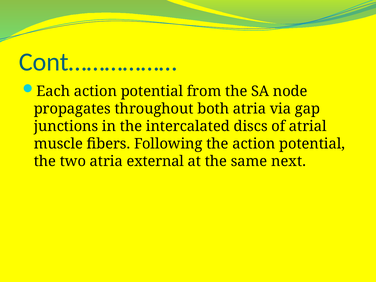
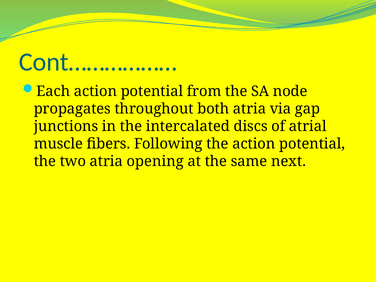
external: external -> opening (155, 161)
